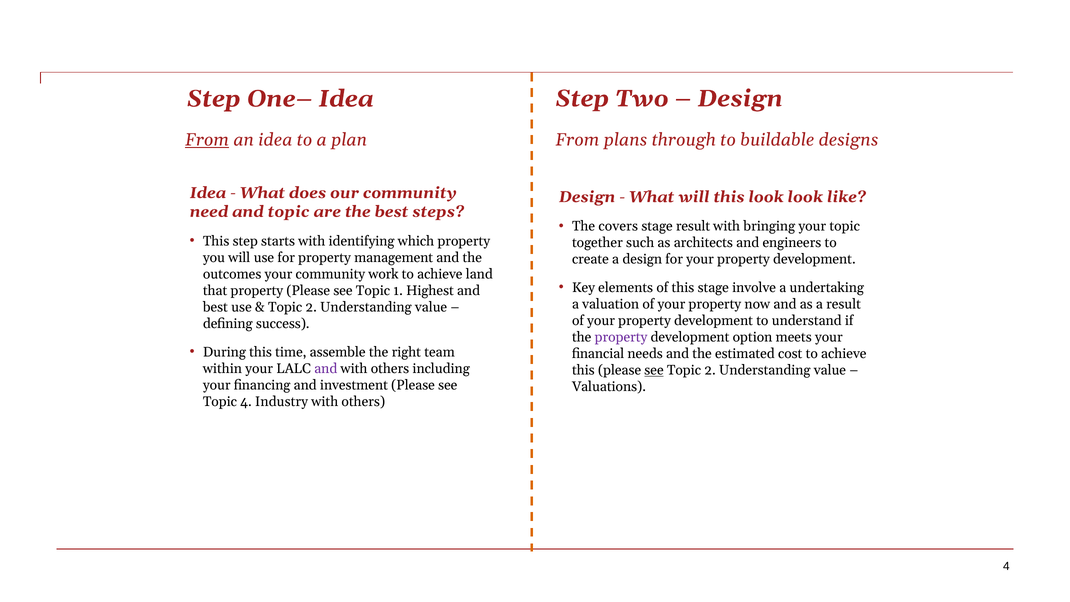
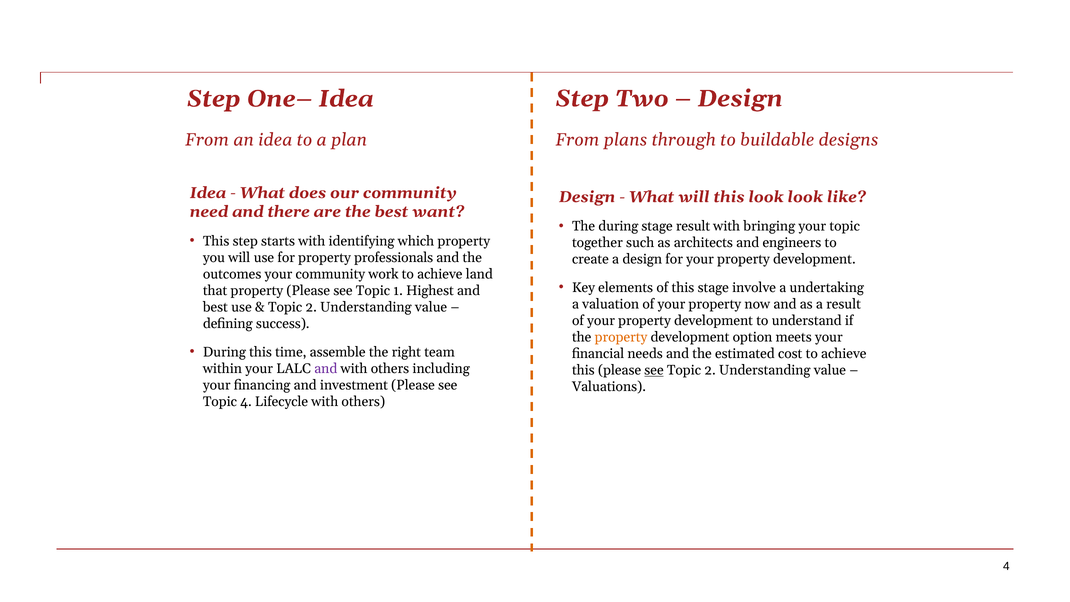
From underline: present -> none (207, 140)
and topic: topic -> there (289, 212)
steps: steps -> want (438, 212)
The covers: covers -> during (618, 226)
management: management -> professionals (394, 257)
property colour: purple -> orange (621, 337)
Industry: Industry -> Lifecycle (282, 401)
